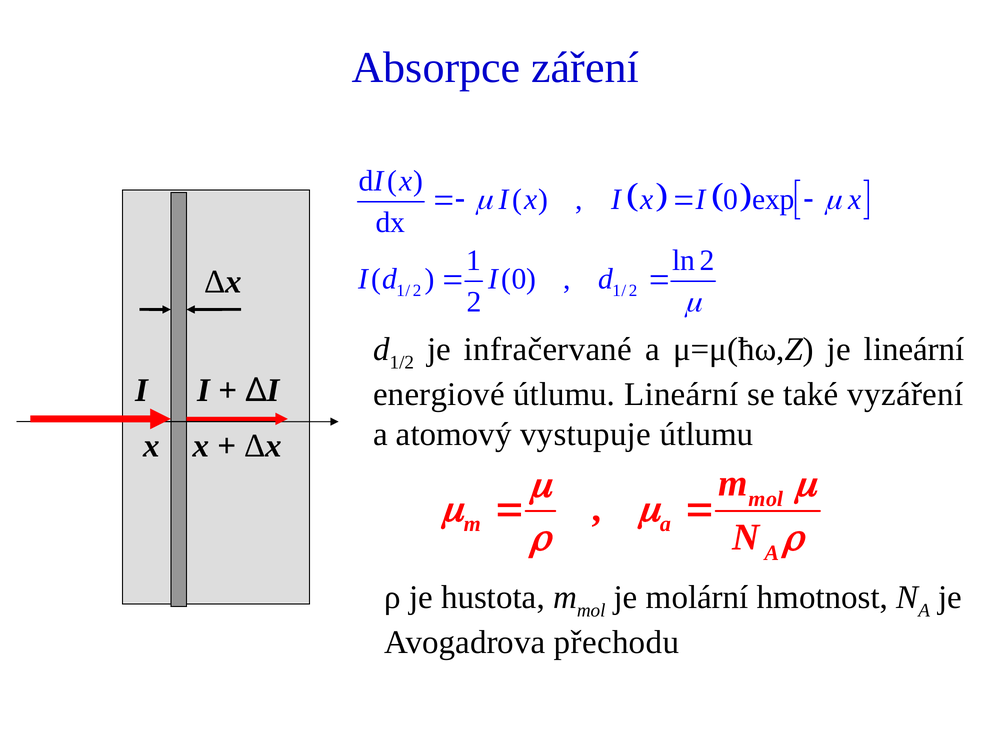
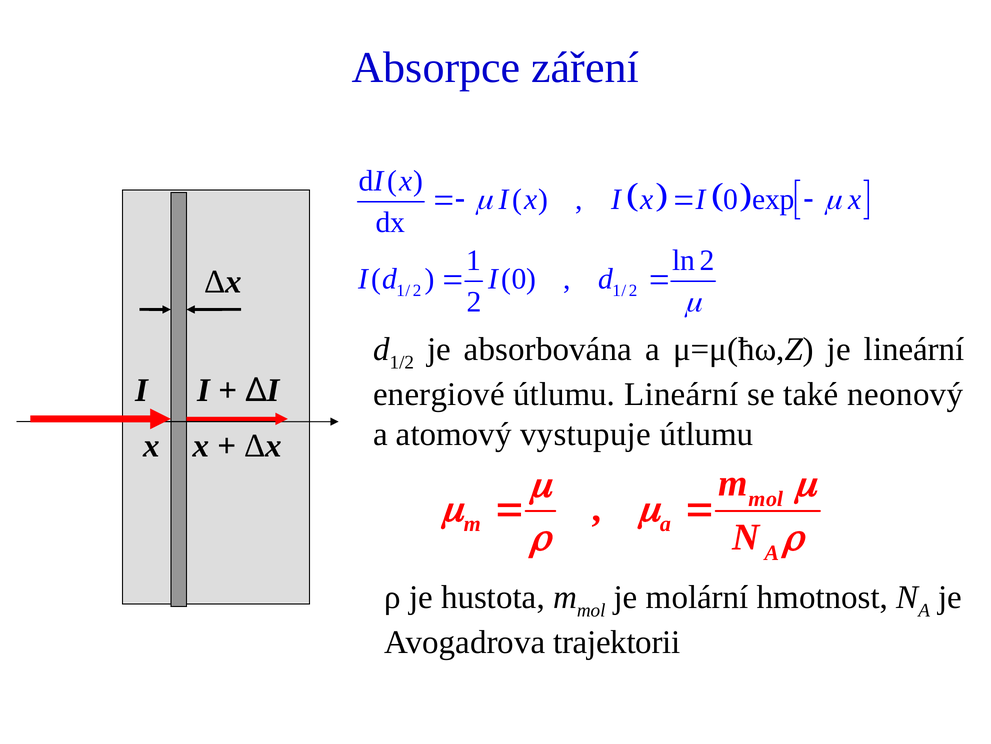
infračervané: infračervané -> absorbována (548, 349)
vyzáření: vyzáření -> neonový (905, 394)
přechodu: přechodu -> trajektorii (617, 642)
